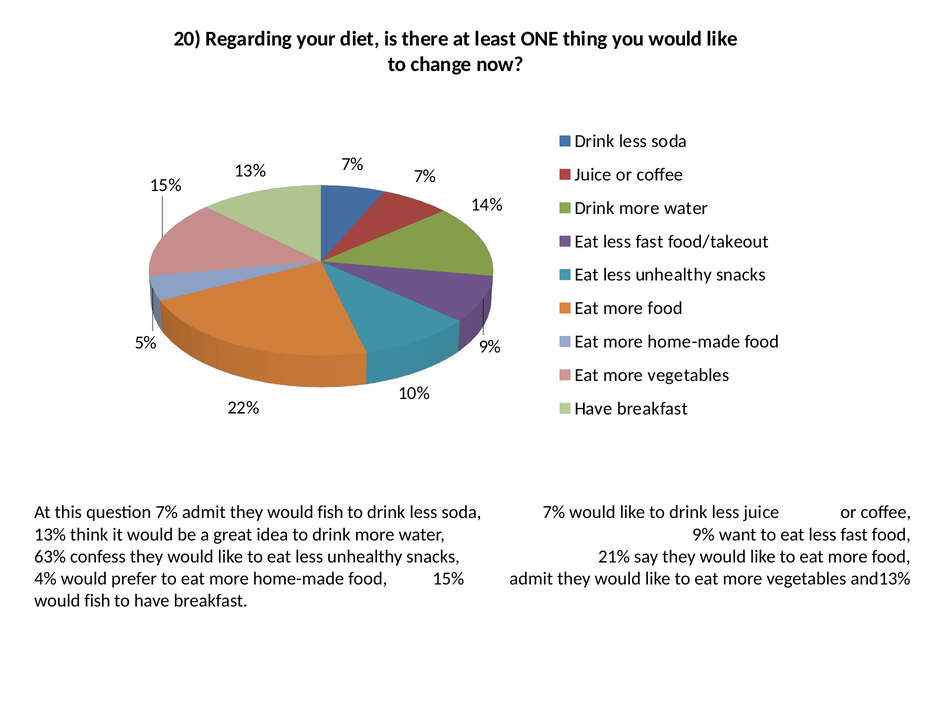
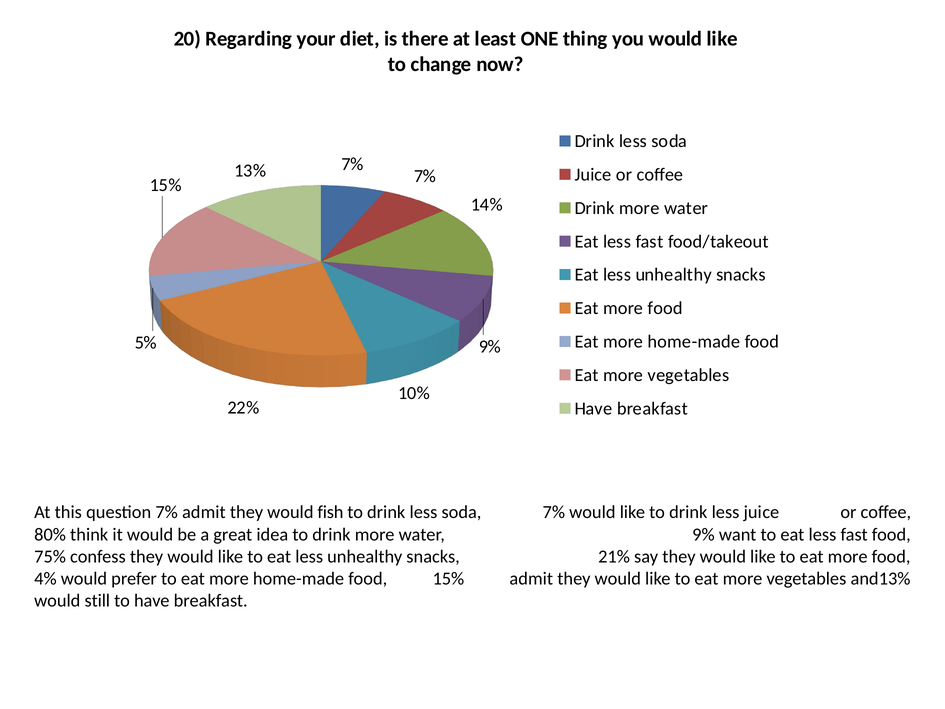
13%: 13% -> 80% (50, 534)
63%: 63% -> 75% (50, 556)
fish: fish -> still (97, 600)
